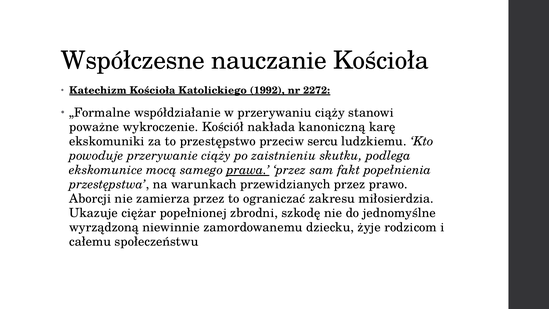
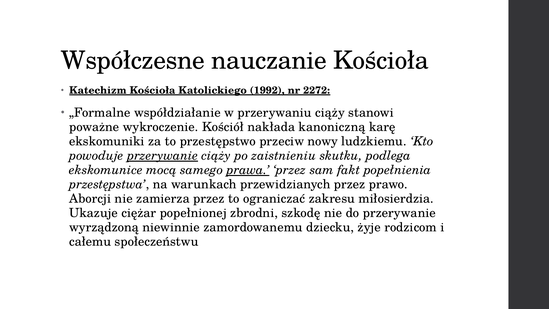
sercu: sercu -> nowy (323, 141)
przerywanie underline: none -> present (163, 156)
do jednomyślne: jednomyślne -> przerywanie (399, 213)
